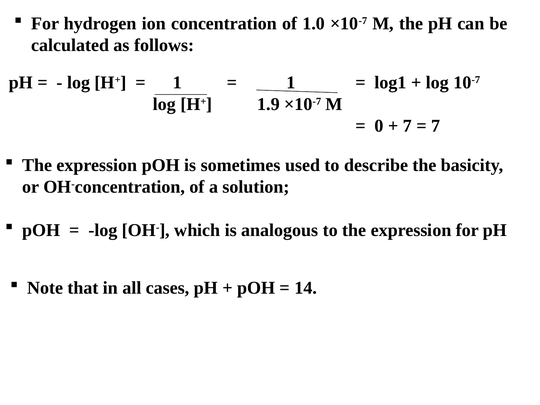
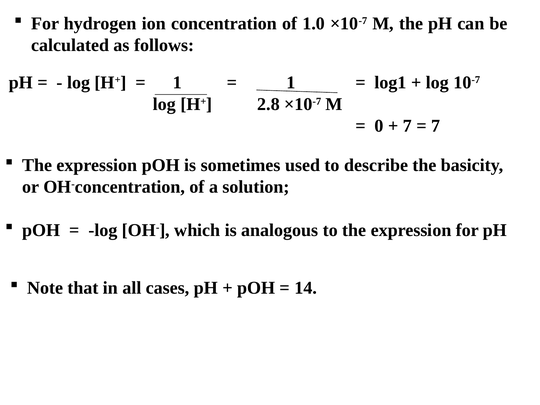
1.9: 1.9 -> 2.8 (268, 104)
